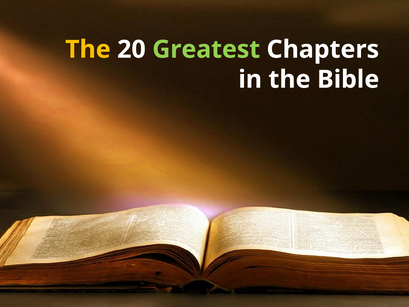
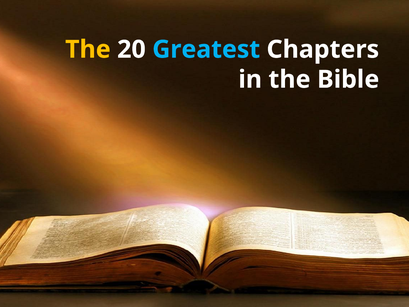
Greatest colour: light green -> light blue (206, 49)
